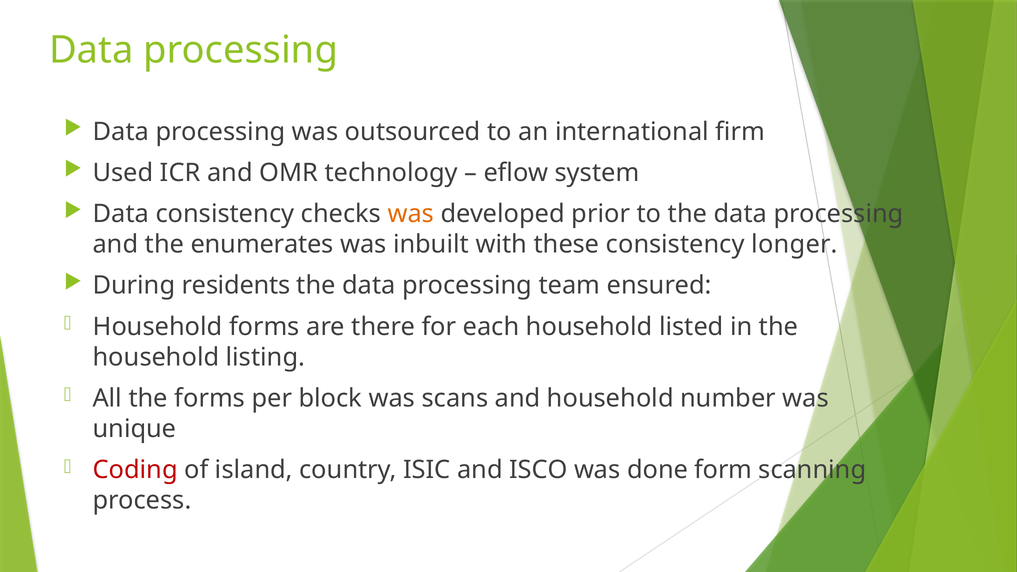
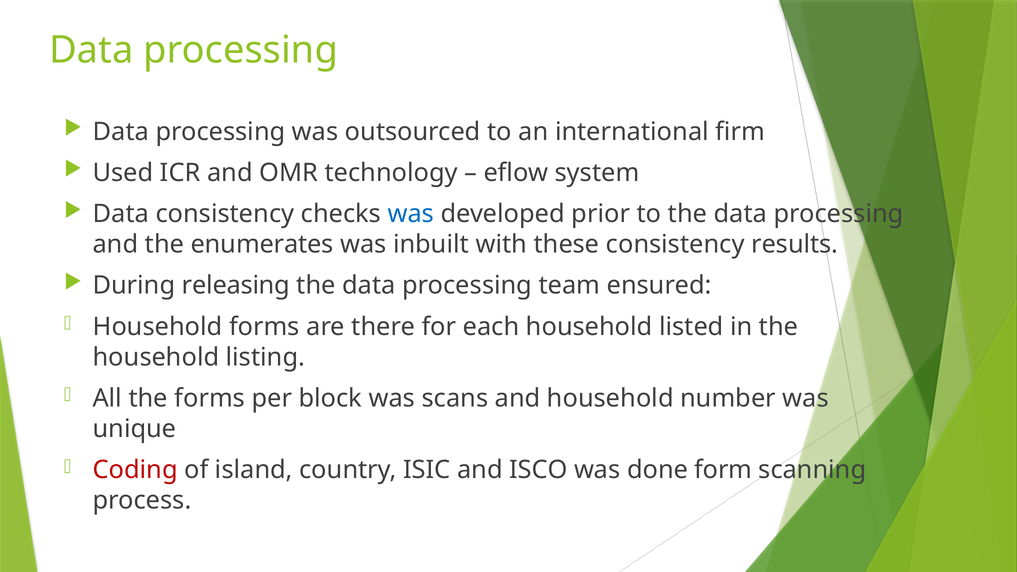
was colour: orange -> blue (411, 214)
longer: longer -> results (795, 245)
residents: residents -> releasing (236, 286)
